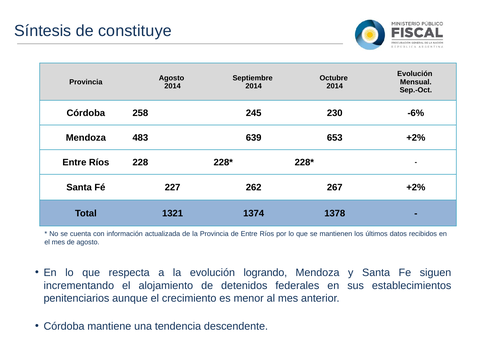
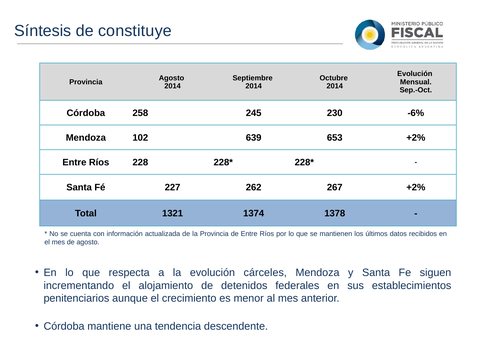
483: 483 -> 102 (140, 138)
logrando: logrando -> cárceles (265, 272)
